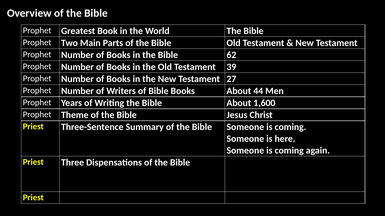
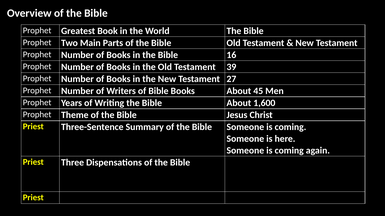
62: 62 -> 16 (231, 55)
44: 44 -> 45 (258, 91)
